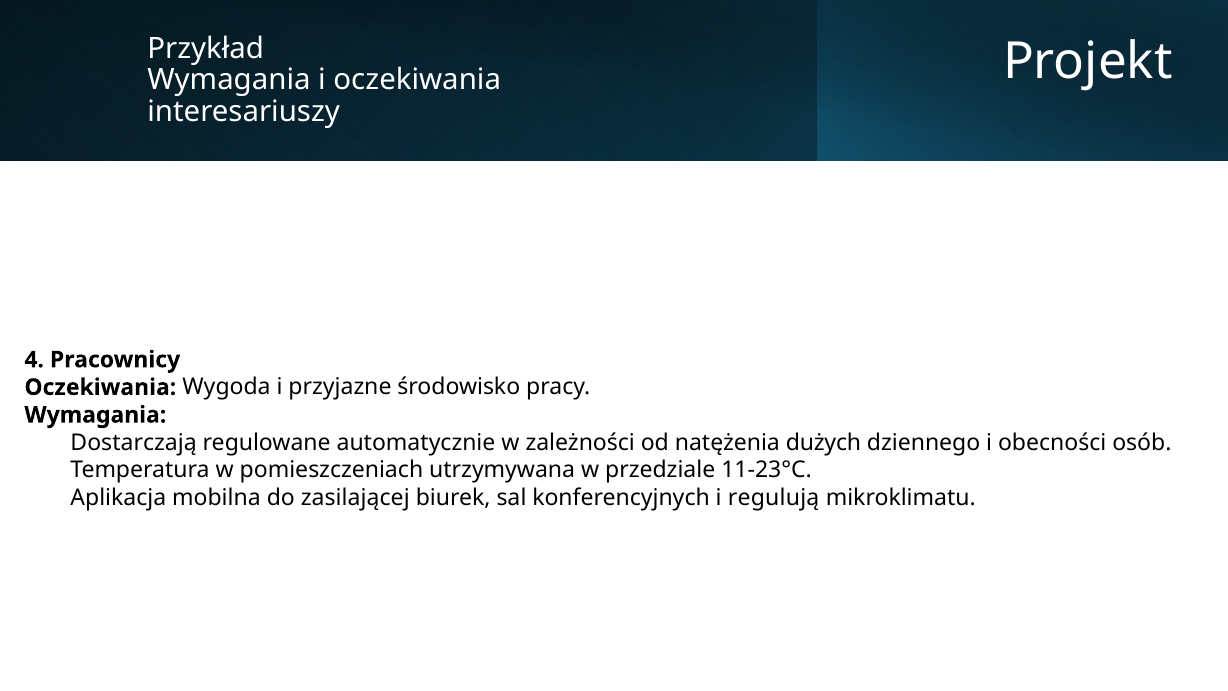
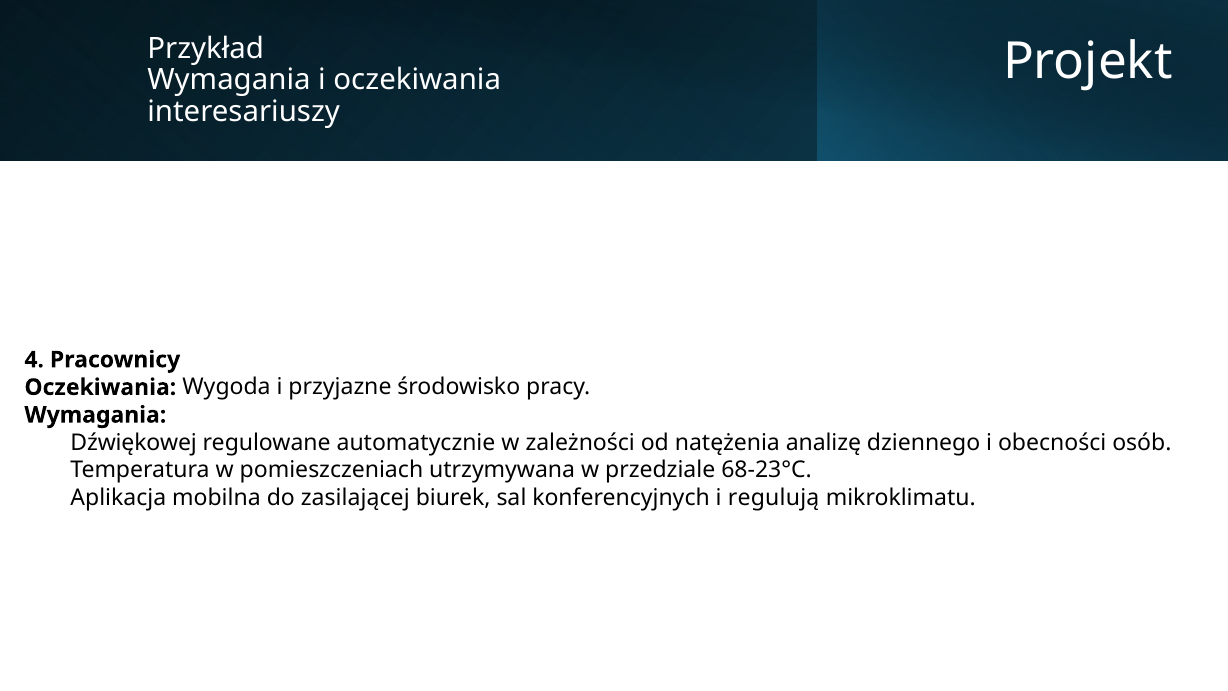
Dostarczają: Dostarczają -> Dźwiękowej (134, 442)
dużych: dużych -> analizę (823, 442)
11-23°C: 11-23°C -> 68-23°C (767, 470)
